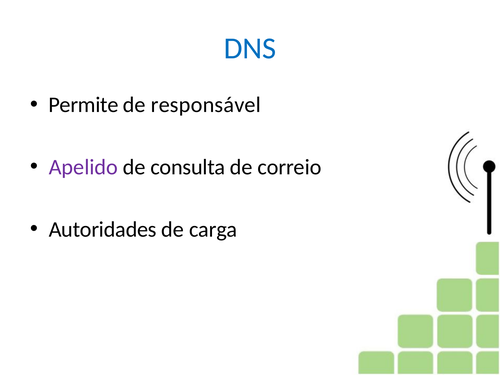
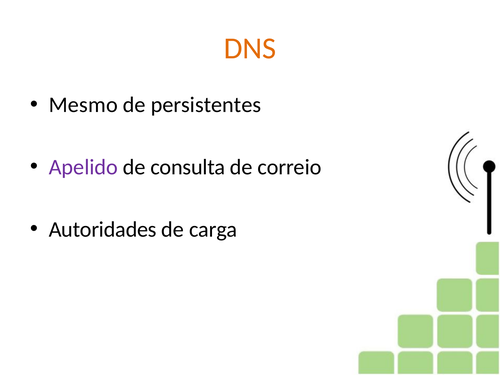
DNS colour: blue -> orange (250, 48)
Permite: Permite -> Mesmo (83, 105)
responsável: responsável -> persistentes (206, 105)
